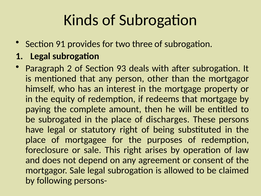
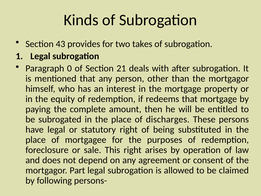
91: 91 -> 43 (60, 44)
three: three -> takes (142, 44)
2: 2 -> 0 (69, 68)
93: 93 -> 21 (121, 68)
mortgagor Sale: Sale -> Part (77, 170)
